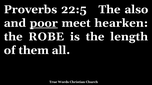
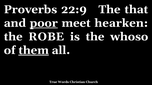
22:5: 22:5 -> 22:9 (74, 10)
also: also -> that (136, 10)
length: length -> whoso (129, 37)
them underline: none -> present (34, 51)
